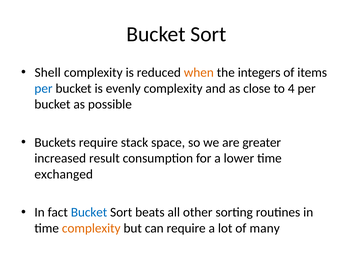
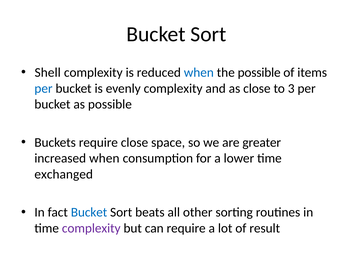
when colour: orange -> blue (199, 72)
the integers: integers -> possible (259, 72)
4: 4 -> 3 (291, 88)
require stack: stack -> close (135, 142)
increased result: result -> when (104, 158)
complexity colour: orange -> purple (91, 228)
many: many -> result (265, 228)
